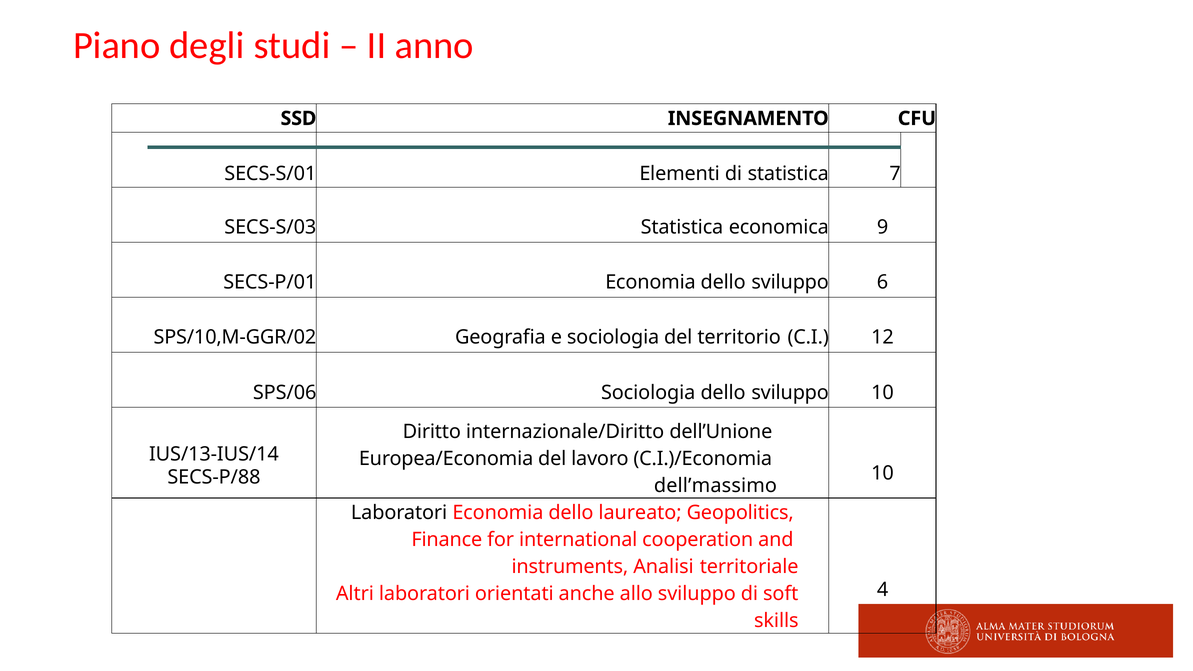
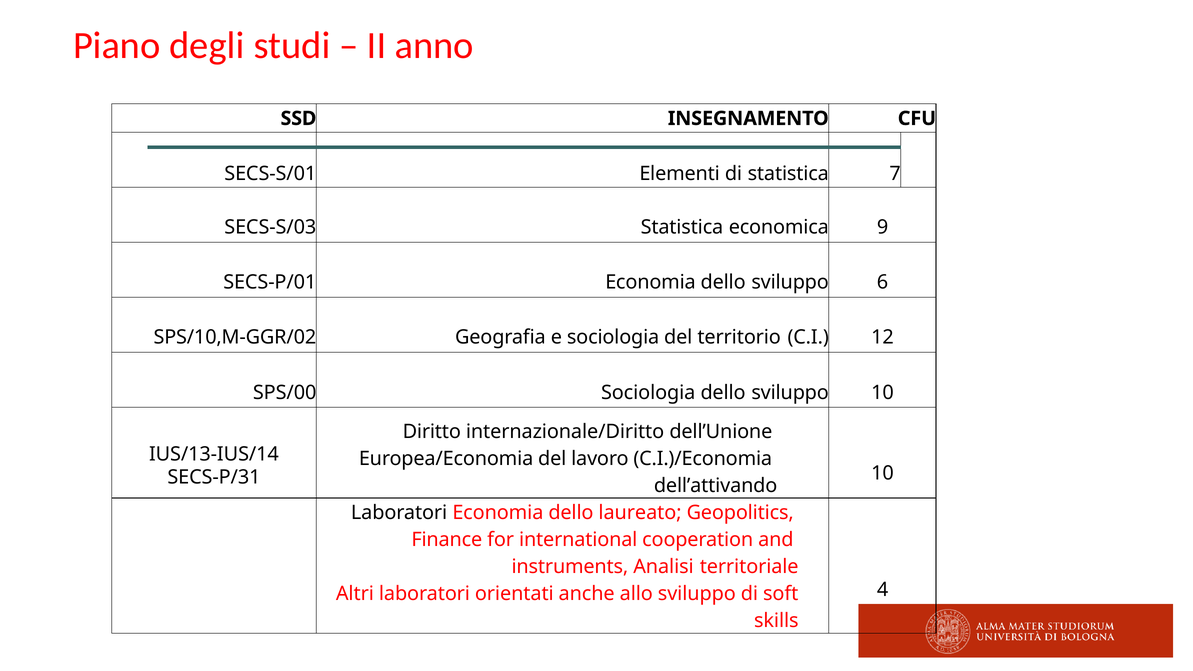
SPS/06: SPS/06 -> SPS/00 (285, 392)
SECS-P/88: SECS-P/88 -> SECS-P/31 (214, 477)
dell’massimo: dell’massimo -> dell’attivando (716, 486)
